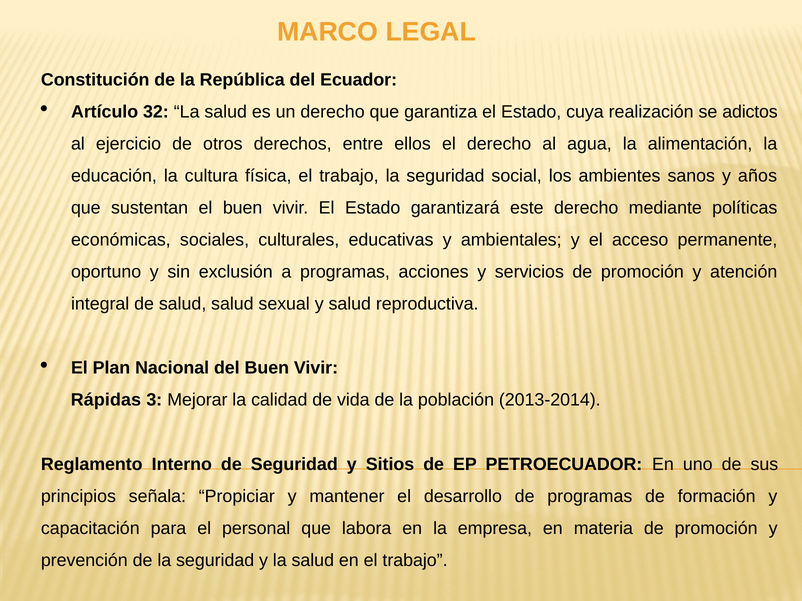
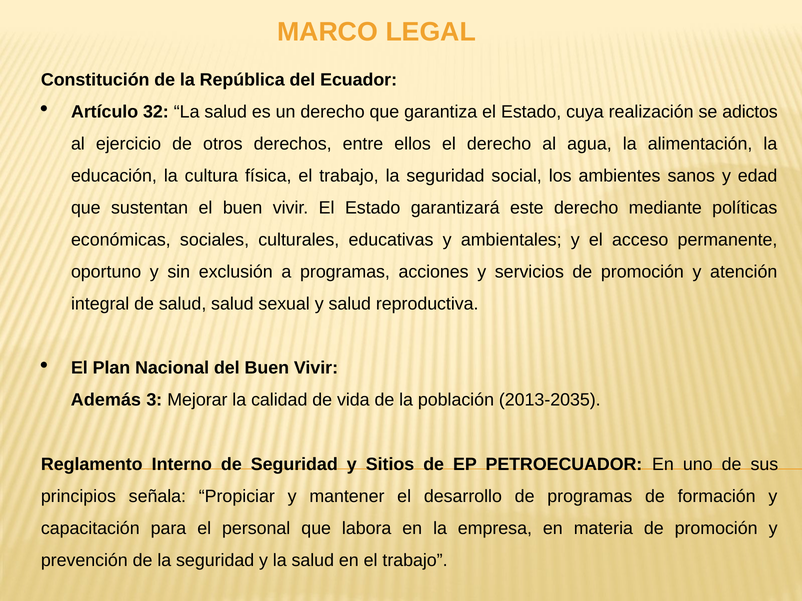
años: años -> edad (758, 176)
Rápidas: Rápidas -> Además (106, 400)
2013-2014: 2013-2014 -> 2013-2035 (550, 400)
